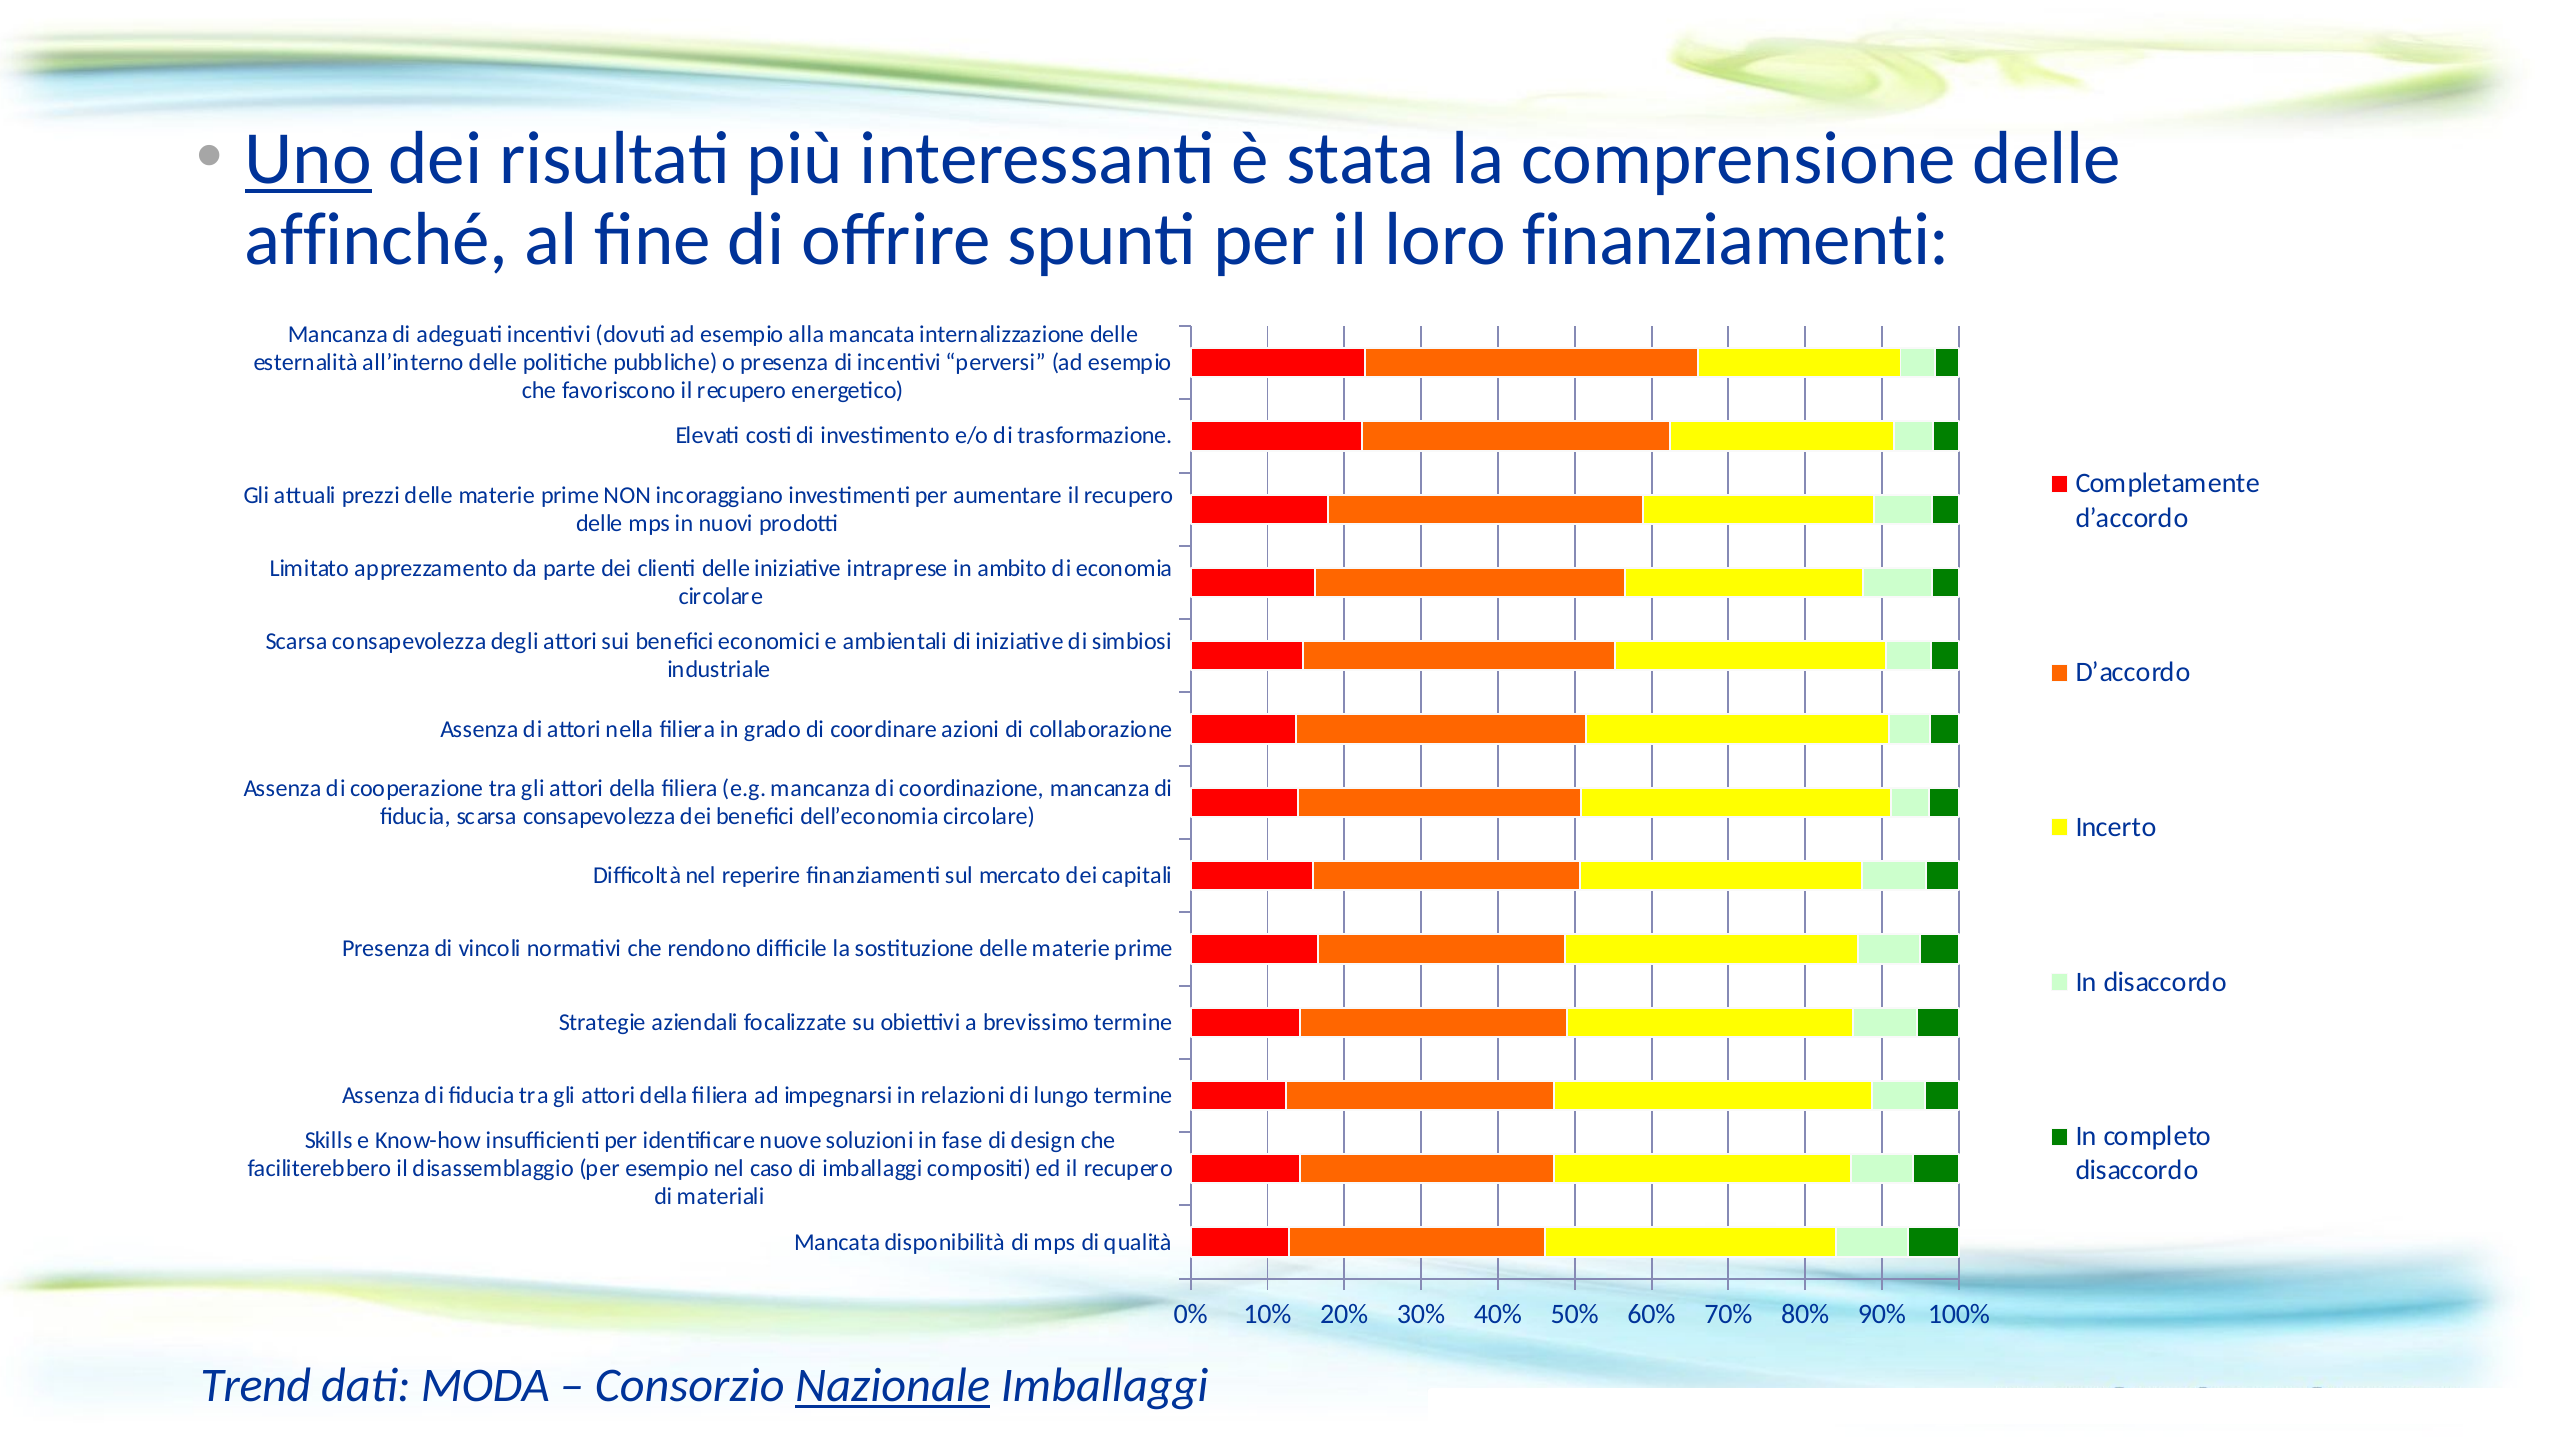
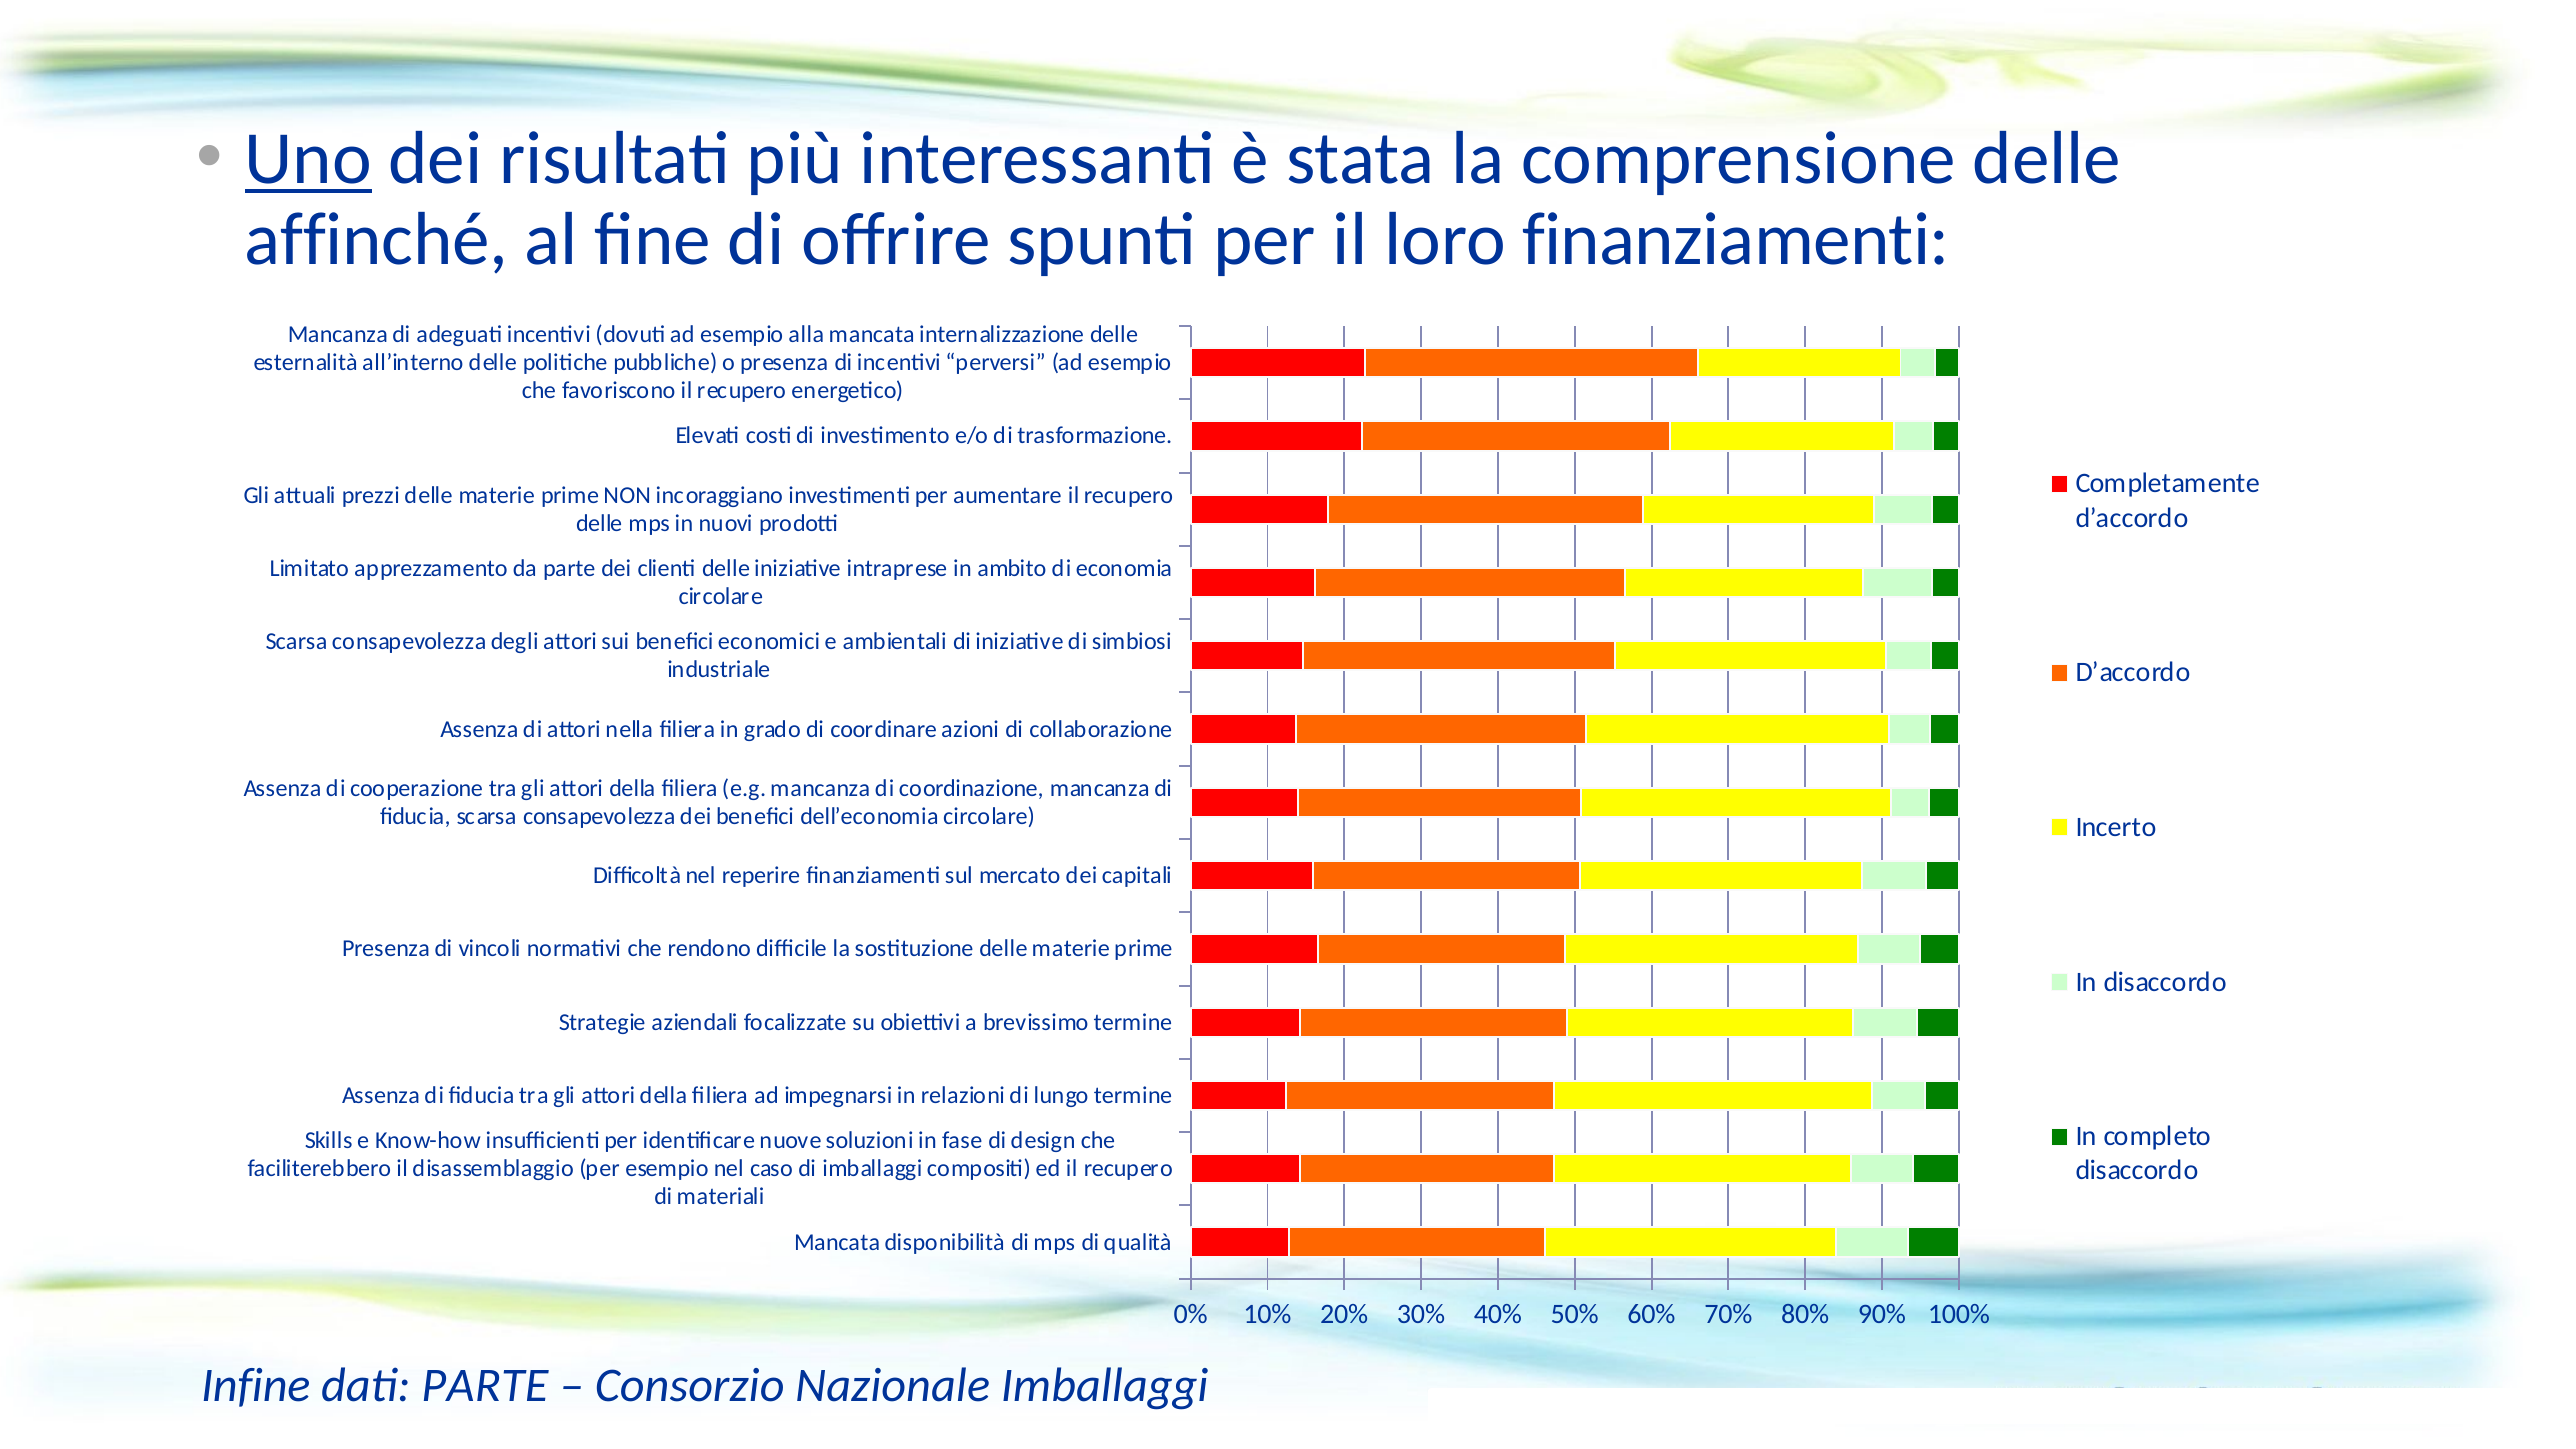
Trend: Trend -> Infine (256, 1386)
dati MODA: MODA -> PARTE (485, 1386)
Nazionale underline: present -> none (893, 1386)
